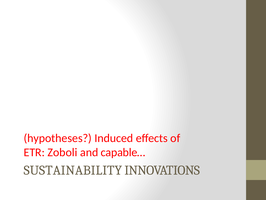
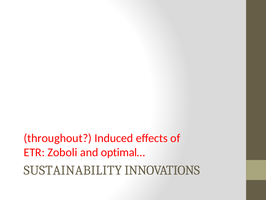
hypotheses: hypotheses -> throughout (58, 138)
capable…: capable… -> optimal… (123, 152)
